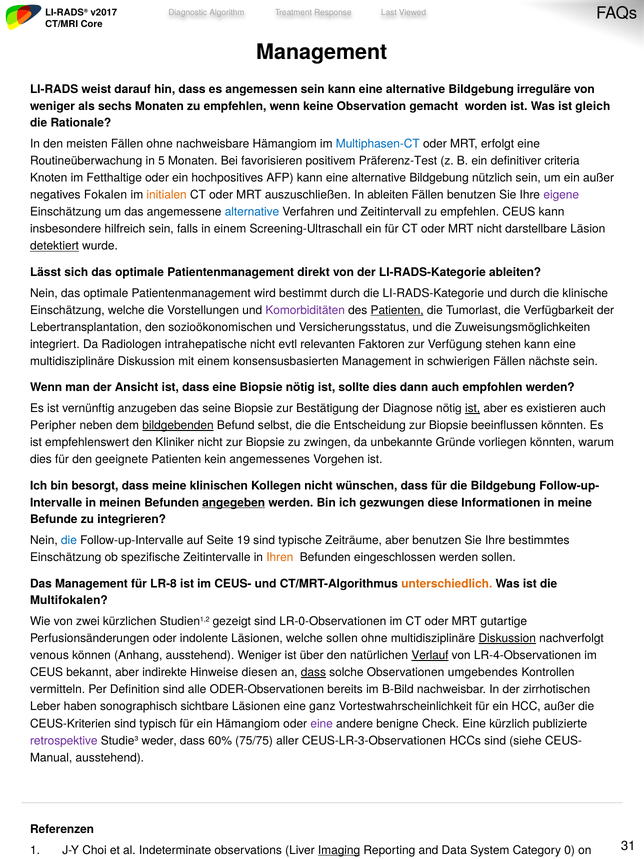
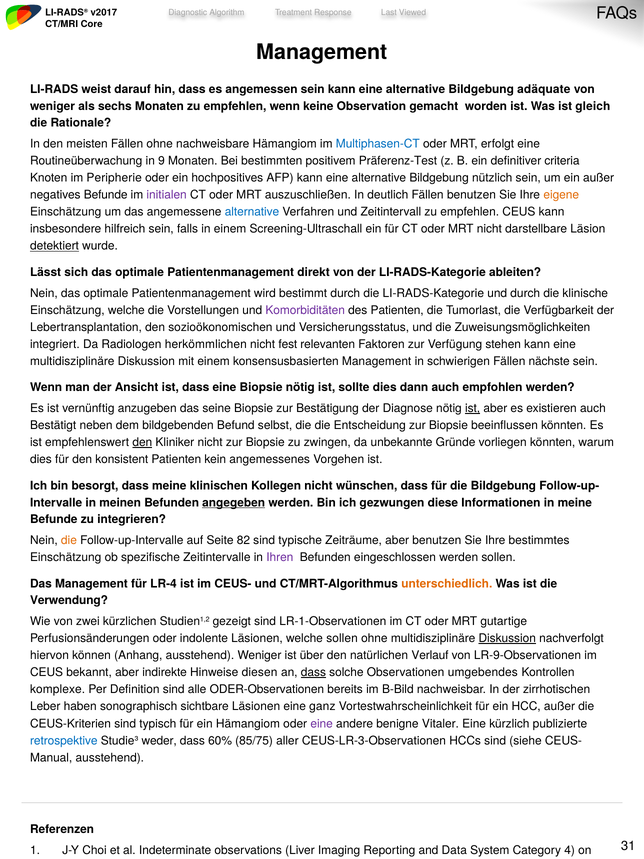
irreguläre: irreguläre -> adäquate (544, 89)
5: 5 -> 9 (162, 161)
favorisieren: favorisieren -> bestimmten (272, 161)
Fetthaltige: Fetthaltige -> Peripherie (114, 178)
negatives Fokalen: Fokalen -> Befunde (106, 195)
initialen colour: orange -> purple (167, 195)
In ableiten: ableiten -> deutlich (388, 195)
eigene colour: purple -> orange (561, 195)
Patienten underline: present -> none (397, 310)
intrahepatische: intrahepatische -> herkömmlichen (206, 344)
evtl: evtl -> fest (288, 344)
Peripher: Peripher -> Bestätigt (53, 425)
bildgebenden underline: present -> none (178, 425)
den underline: none -> present (142, 442)
geeignete: geeignete -> konsistent (122, 459)
die colour: blue -> orange (69, 540)
19: 19 -> 82 (243, 540)
Ihren colour: orange -> purple (280, 557)
LR-8: LR-8 -> LR-4 (164, 583)
Multifokalen: Multifokalen -> Verwendung (69, 600)
LR-0-Observationen: LR-0-Observationen -> LR-1-Observationen (333, 621)
venous: venous -> hiervon (50, 655)
Verlauf underline: present -> none (430, 655)
LR-4-Observationen: LR-4-Observationen -> LR-9-Observationen (528, 655)
vermitteln: vermitteln -> komplexe (58, 689)
Check: Check -> Vitaler (440, 723)
retrospektive colour: purple -> blue (64, 740)
75/75: 75/75 -> 85/75 (254, 740)
Imaging underline: present -> none (339, 850)
Category 0: 0 -> 4 (570, 850)
